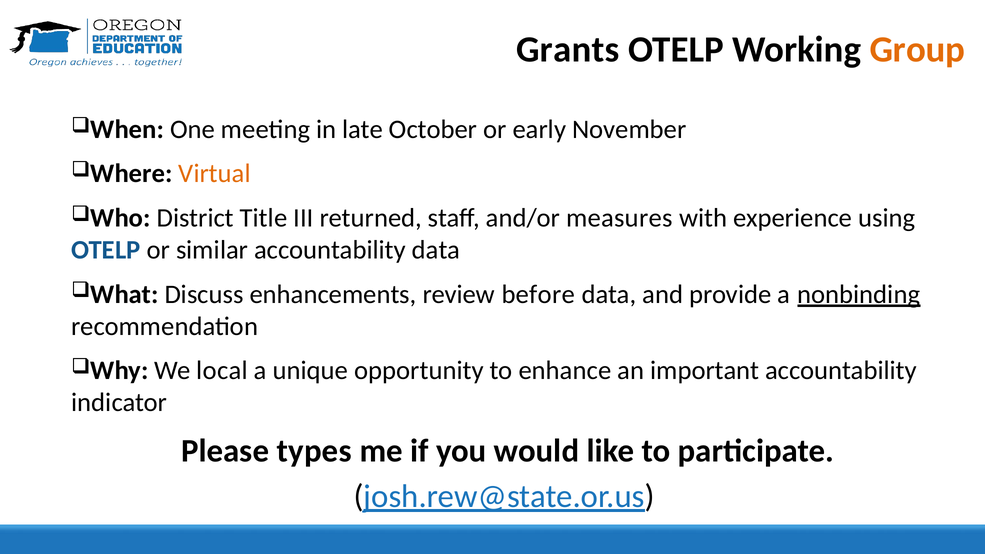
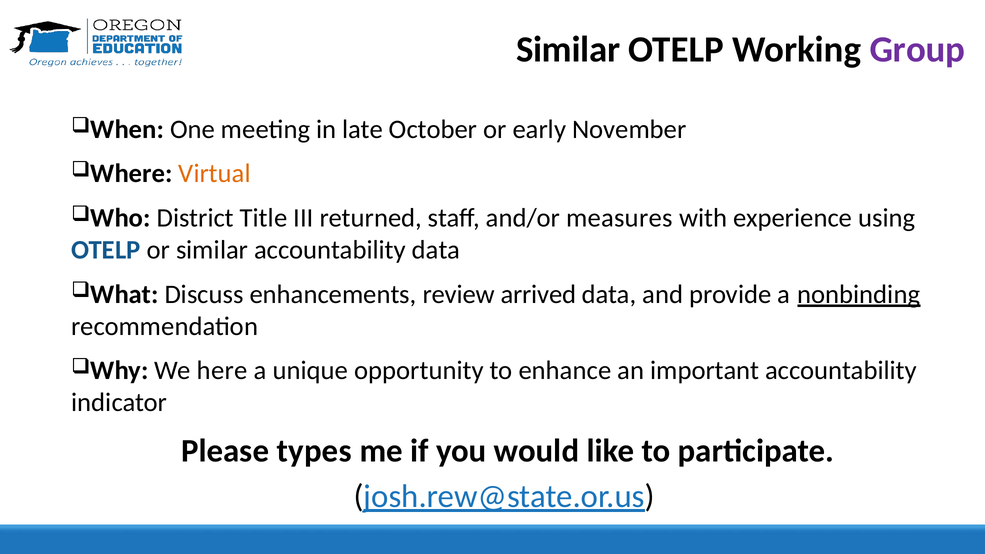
Grants: Grants -> Similar (568, 50)
Group colour: orange -> purple (917, 50)
before: before -> arrived (538, 294)
local: local -> here (222, 371)
